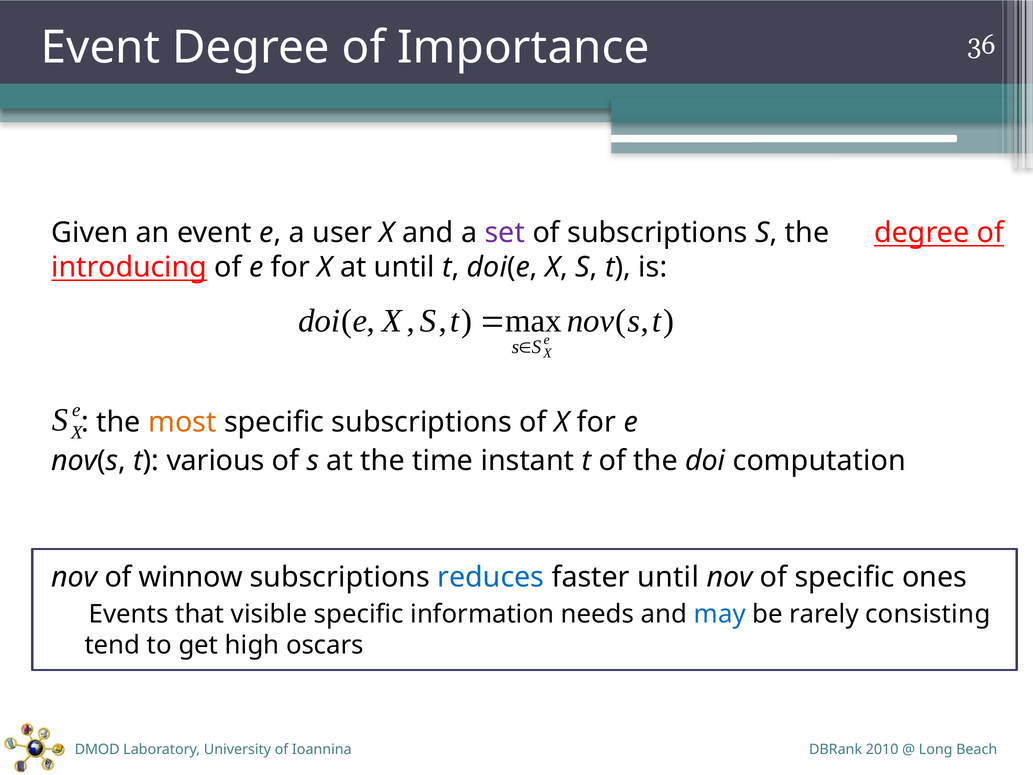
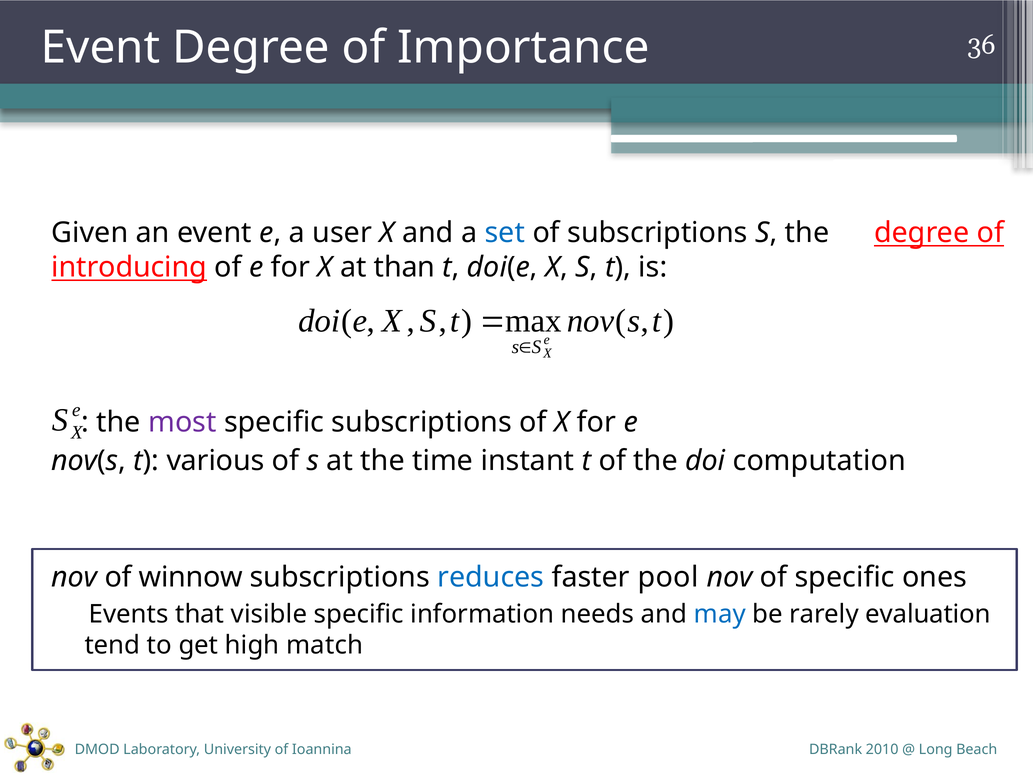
set colour: purple -> blue (505, 233)
at until: until -> than (405, 267)
most colour: orange -> purple (182, 422)
faster until: until -> pool (668, 577)
consisting: consisting -> evaluation (928, 614)
oscars: oscars -> match (325, 645)
